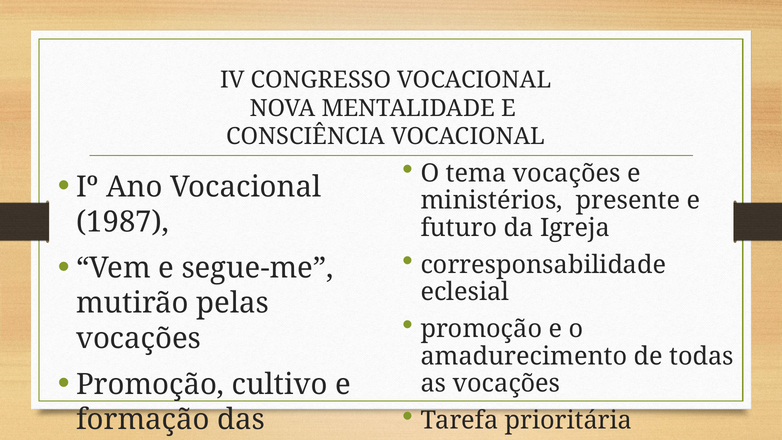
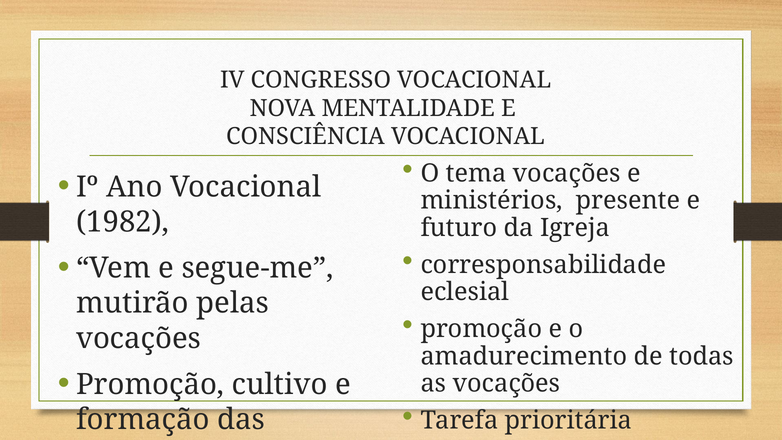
1987: 1987 -> 1982 (123, 222)
